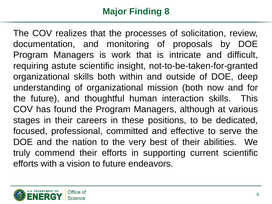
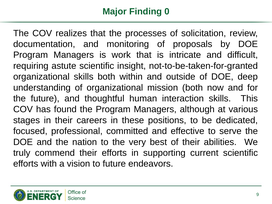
8: 8 -> 0 (167, 12)
